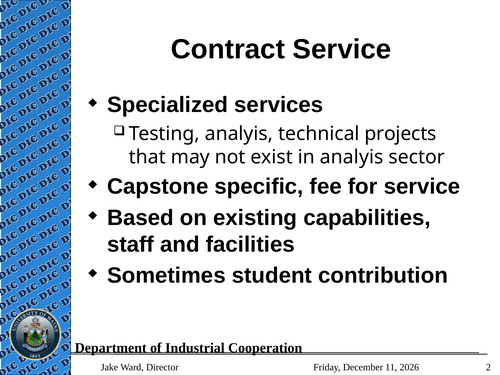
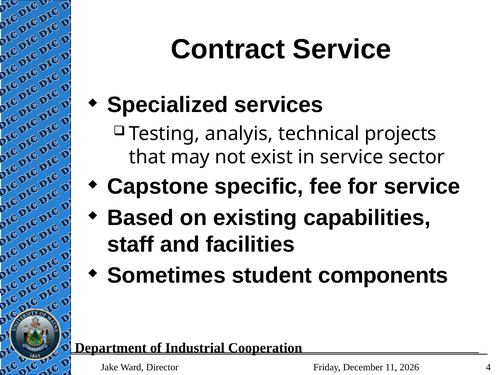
in analyis: analyis -> service (352, 157)
contribution: contribution -> components (383, 276)
2: 2 -> 4 (488, 367)
